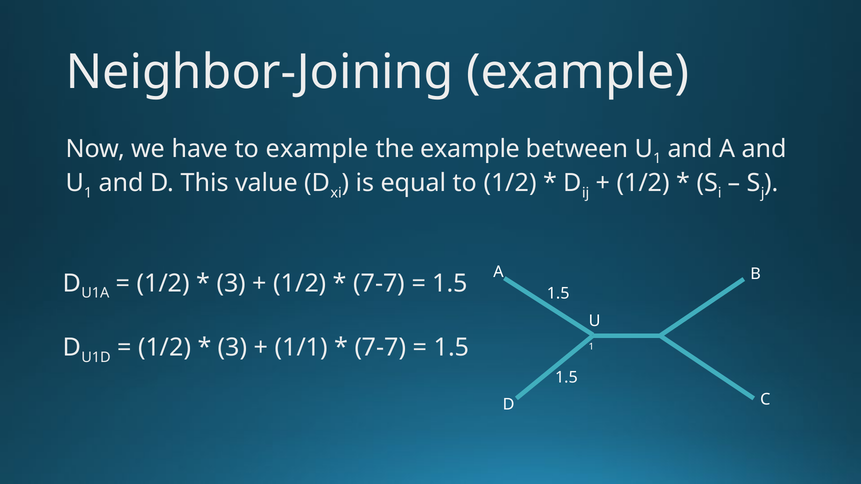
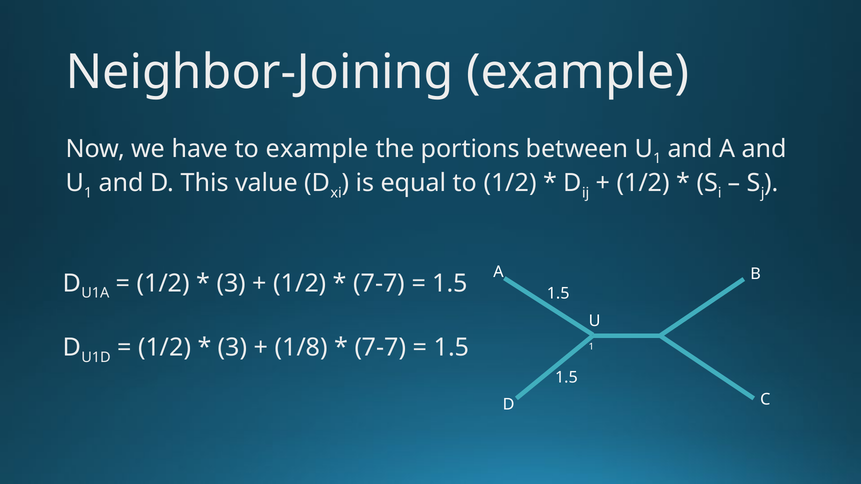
the example: example -> portions (470, 149)
1/1: 1/1 -> 1/8 (301, 348)
